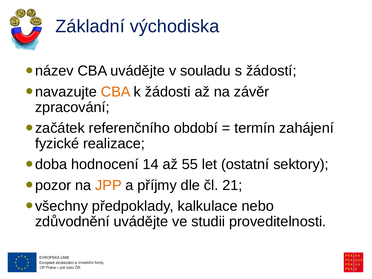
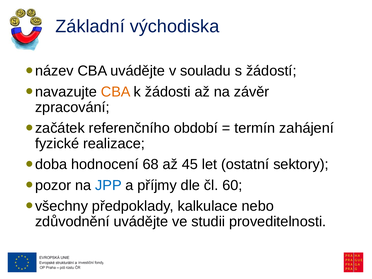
14: 14 -> 68 (151, 164)
55: 55 -> 45 (190, 164)
JPP colour: orange -> blue (108, 185)
21: 21 -> 60 (232, 185)
